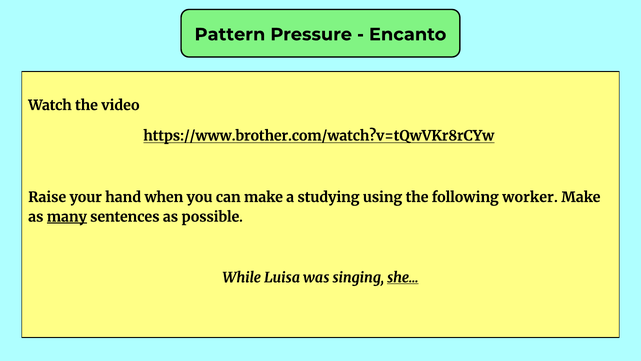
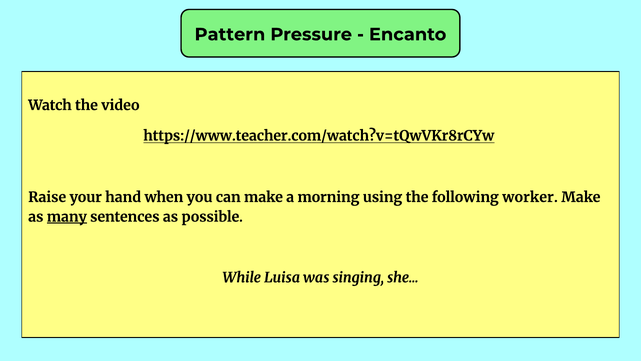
https://www.brother.com/watch?v=tQwVKr8rCYw: https://www.brother.com/watch?v=tQwVKr8rCYw -> https://www.teacher.com/watch?v=tQwVKr8rCYw (319, 136)
studying: studying -> morning (329, 197)
she… underline: present -> none (403, 277)
